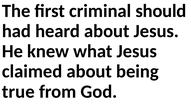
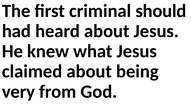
true: true -> very (18, 91)
